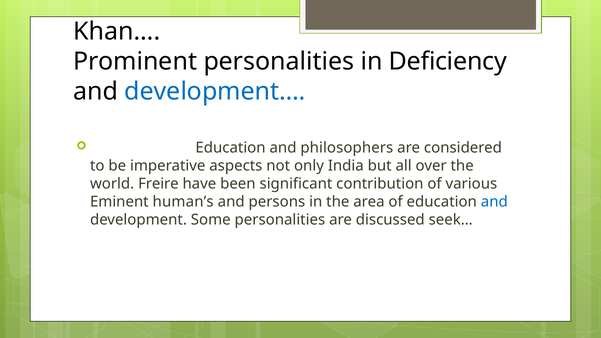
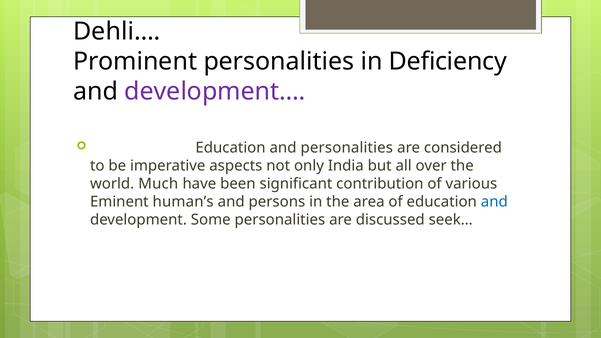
Khan…: Khan… -> Dehli… (117, 31)
development… colour: blue -> purple (215, 91)
and philosophers: philosophers -> personalities (347, 148)
Freire: Freire -> Much (158, 184)
